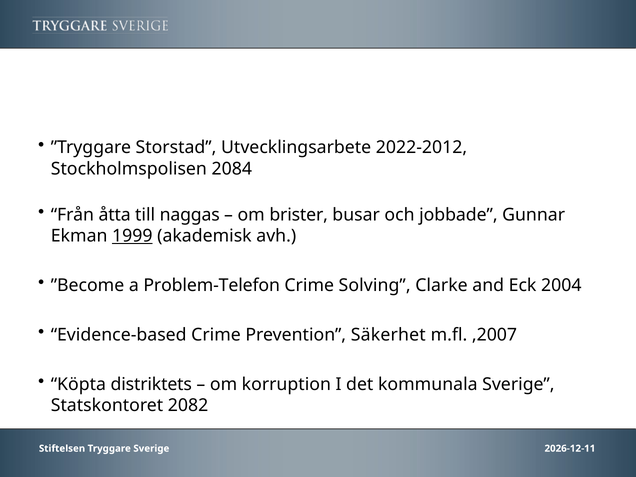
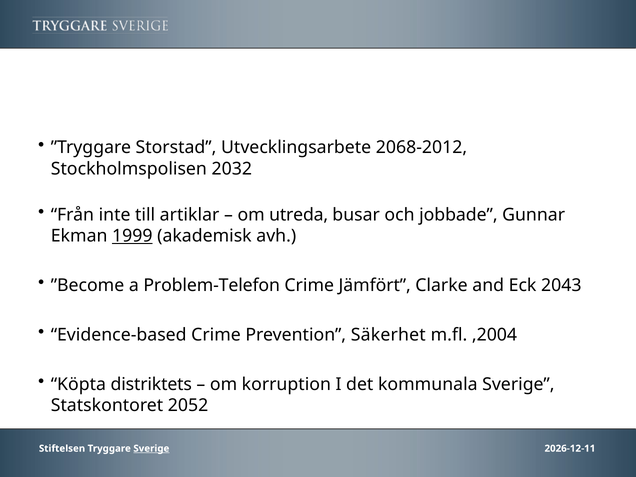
2022-2012: 2022-2012 -> 2068-2012 (422, 148)
2084: 2084 -> 2032 (232, 169)
åtta: åtta -> inte (115, 215)
naggas: naggas -> artiklar (190, 215)
brister: brister -> utreda (299, 215)
Solving: Solving -> Jämfört (375, 285)
2004: 2004 -> 2043 (561, 285)
,2007: ,2007 -> ,2004 (494, 335)
2082: 2082 -> 2052 (188, 406)
Sverige underline: none -> present (151, 448)
